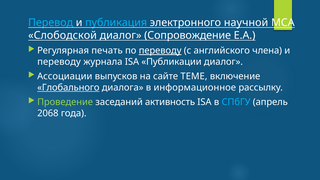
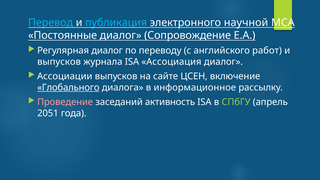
Слободской: Слободской -> Постоянные (63, 35)
Регулярная печать: печать -> диалог (107, 51)
переводу underline: present -> none (160, 51)
члена: члена -> работ (267, 51)
переводу: переводу -> выпусков (59, 62)
Публикации: Публикации -> Ассоциация (171, 62)
ТЕМЕ: ТЕМЕ -> ЦСЕН (194, 76)
Проведение colour: light green -> pink (65, 102)
СПбГУ colour: light blue -> light green (236, 102)
2068: 2068 -> 2051 (48, 113)
